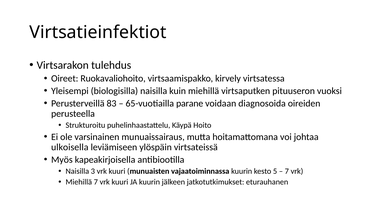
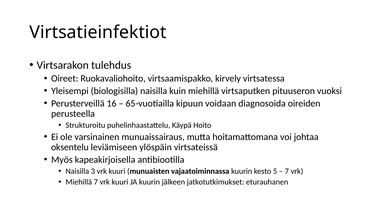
83: 83 -> 16 (112, 103)
parane: parane -> kipuun (190, 103)
ulkoisella: ulkoisella -> oksentelu (70, 147)
